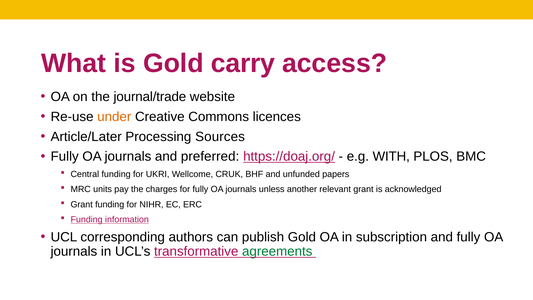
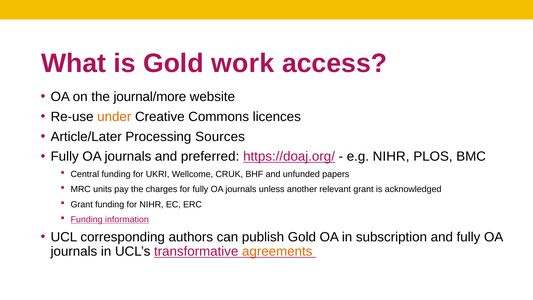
carry: carry -> work (243, 63)
journal/trade: journal/trade -> journal/more (150, 97)
e.g WITH: WITH -> NIHR (391, 156)
agreements colour: green -> orange (277, 251)
